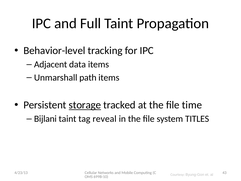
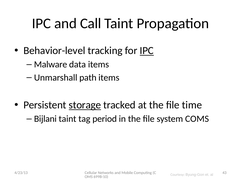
Full: Full -> Call (91, 23)
IPC underline: none -> present (147, 51)
Adjacent: Adjacent -> Malware (51, 64)
reveal: reveal -> period (105, 119)
TITLES: TITLES -> COMS (197, 119)
